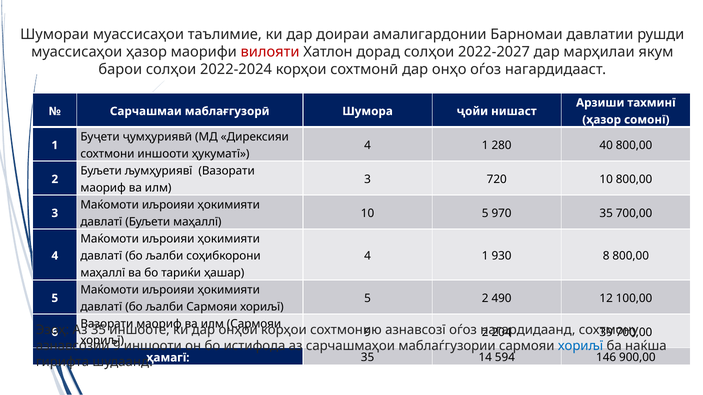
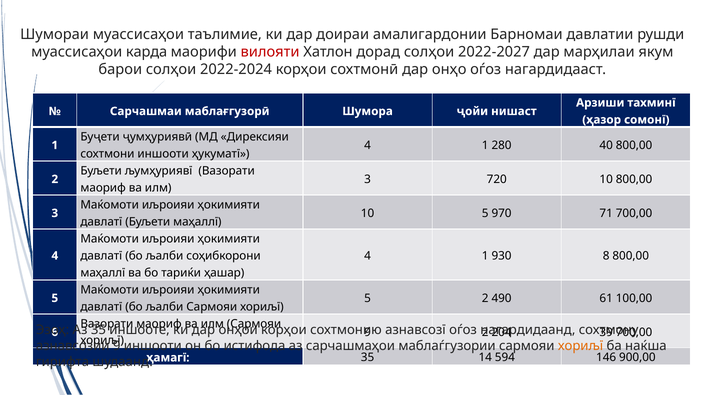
муассисаҳои ҳазор: ҳазор -> карда (147, 52)
970 35: 35 -> 71 (606, 213)
12: 12 -> 61 (606, 298)
хориљї colour: blue -> orange (581, 346)
